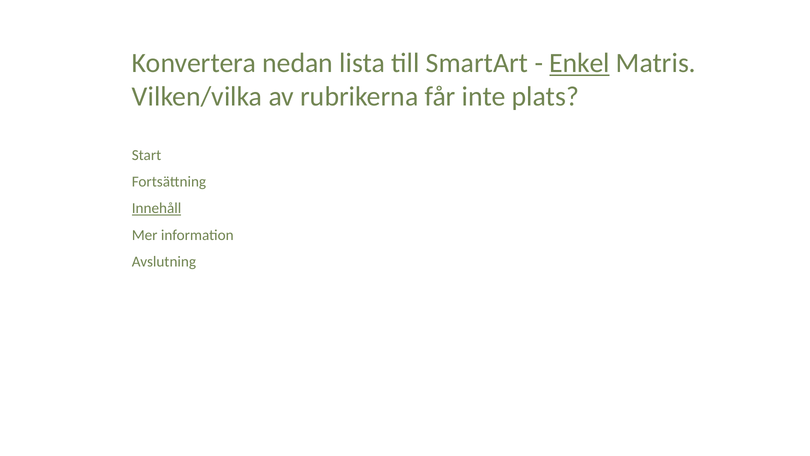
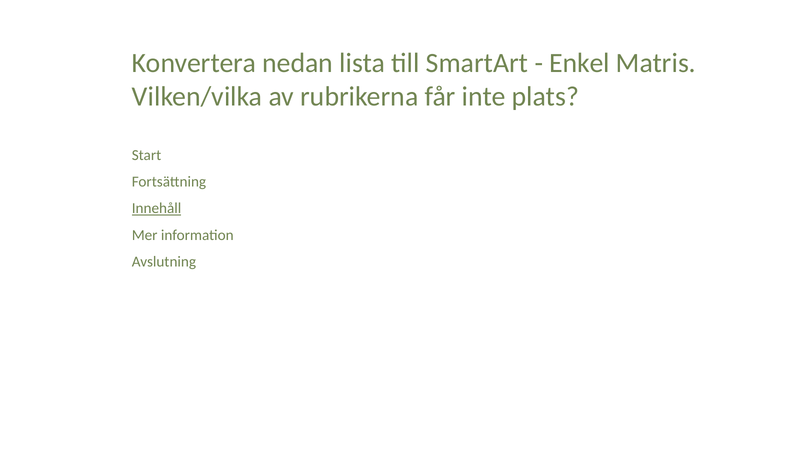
Enkel underline: present -> none (580, 63)
